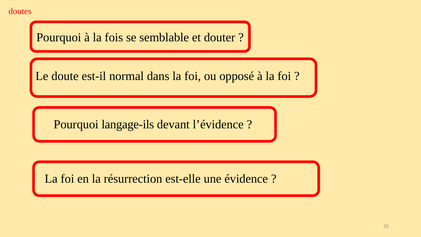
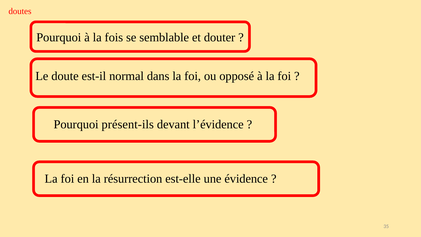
langage-ils: langage-ils -> présent-ils (128, 124)
